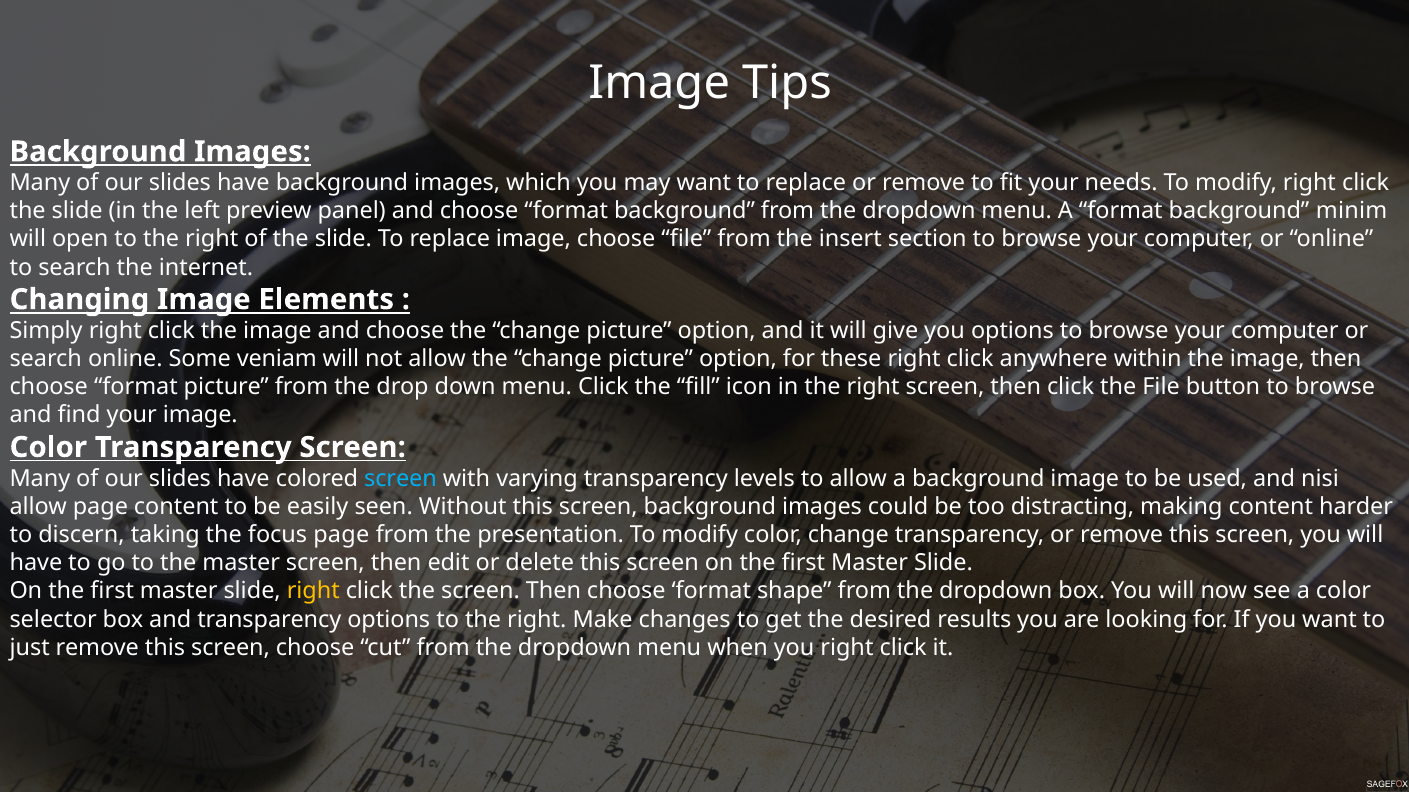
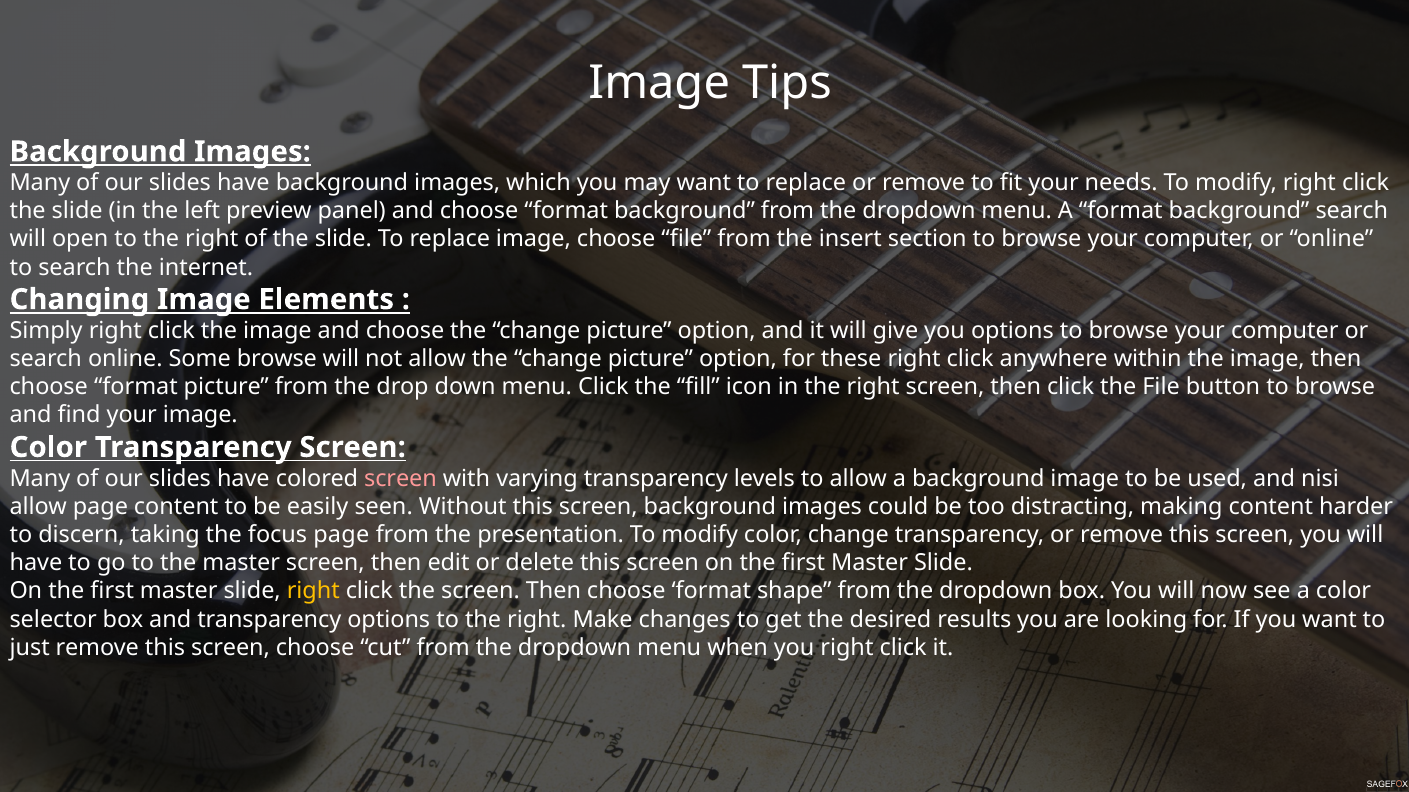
background minim: minim -> search (1352, 211)
Some veniam: veniam -> browse (277, 359)
screen colour: light blue -> pink (400, 479)
